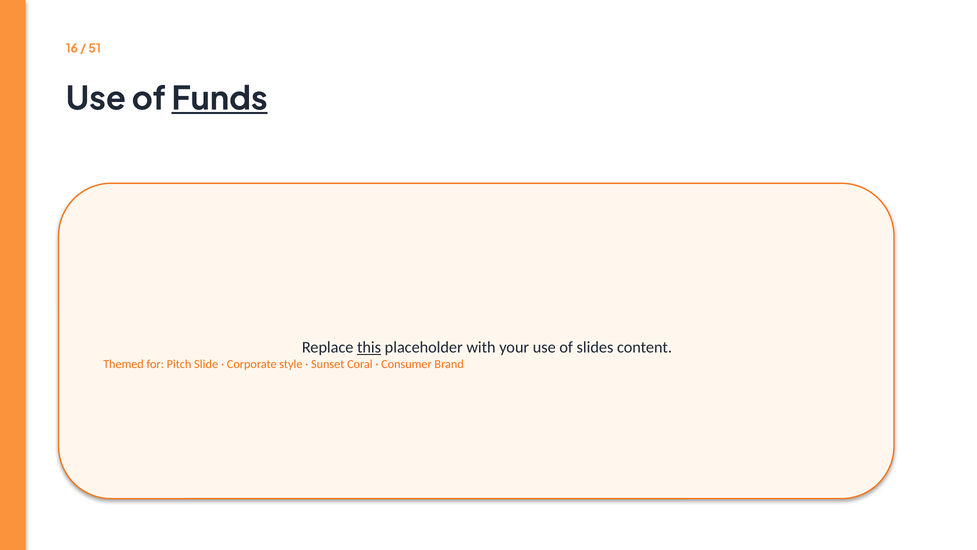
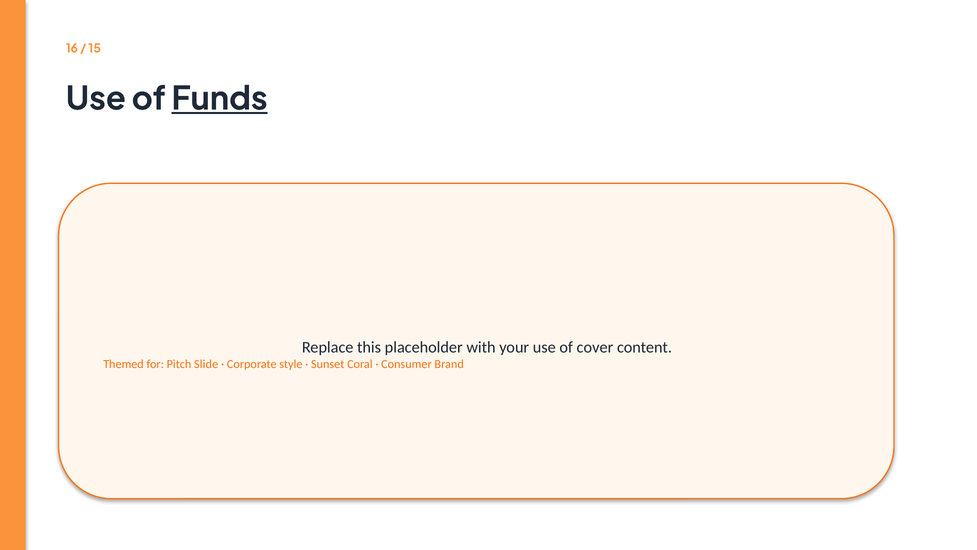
51: 51 -> 15 (95, 48)
this underline: present -> none (369, 347)
slides: slides -> cover (595, 347)
